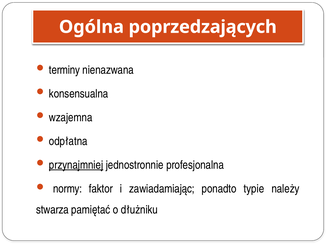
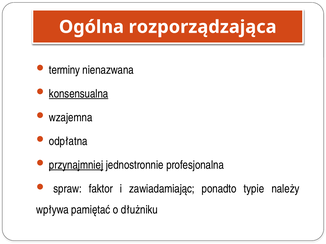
poprzedzających: poprzedzających -> rozporządzająca (203, 27)
konsensualna underline: none -> present (79, 94)
normy: normy -> spraw (68, 189)
stwarza: stwarza -> wpływa (52, 210)
